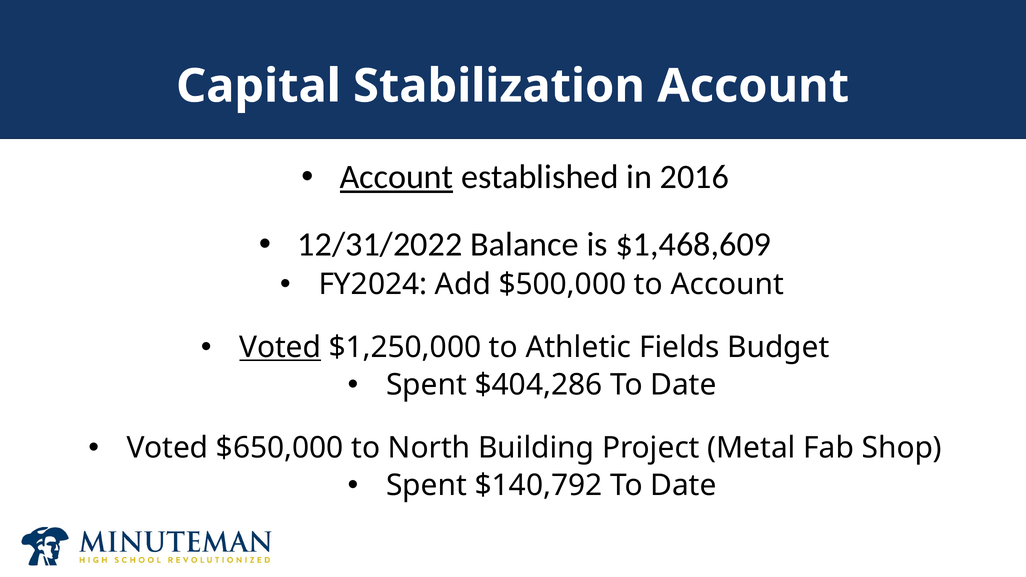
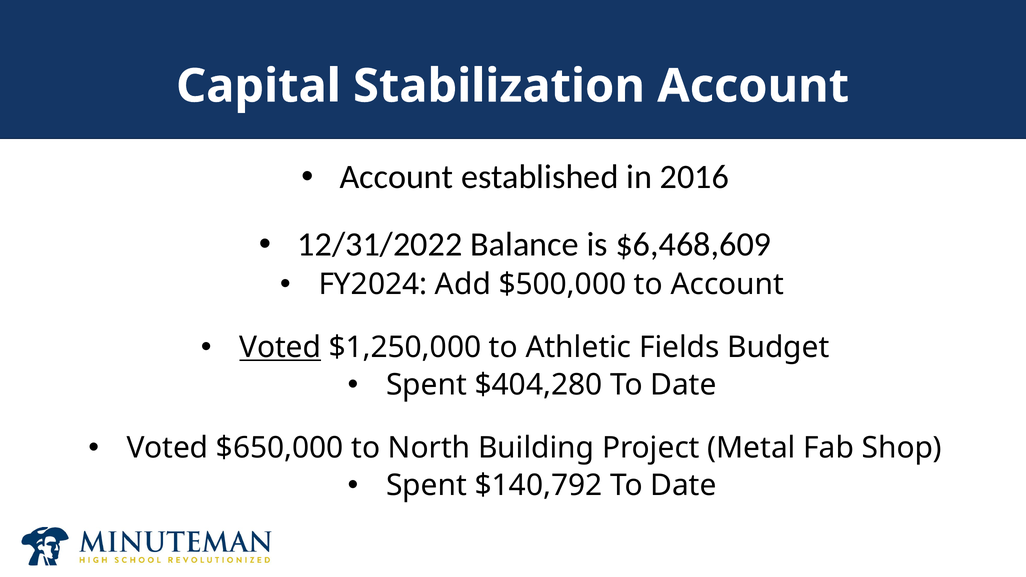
Account underline: present -> none (397, 177)
$1,468,609: $1,468,609 -> $6,468,609 (693, 245)
$404,286: $404,286 -> $404,280 (539, 385)
